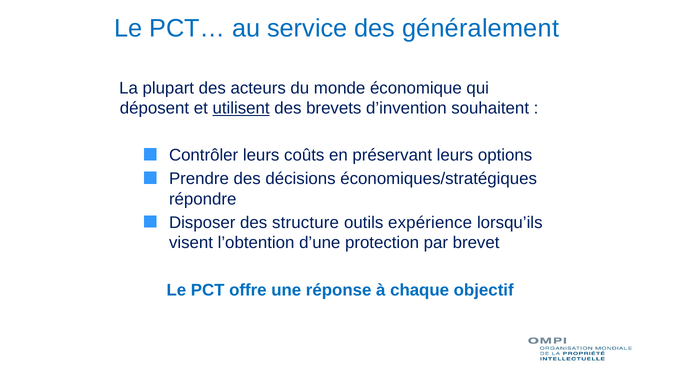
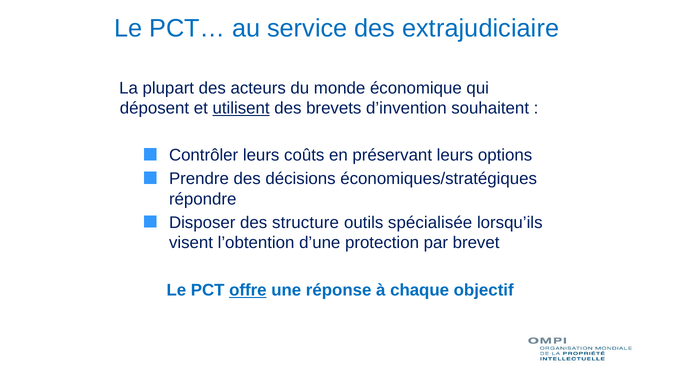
généralement: généralement -> extrajudiciaire (481, 28)
expérience: expérience -> spécialisée (430, 223)
offre underline: none -> present (248, 290)
